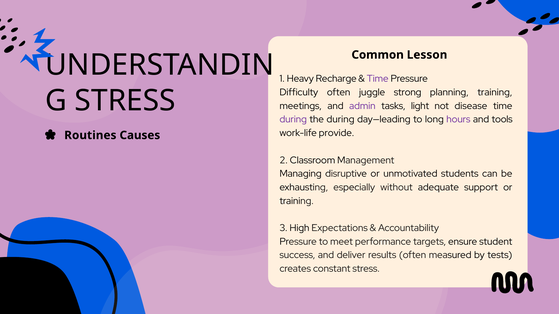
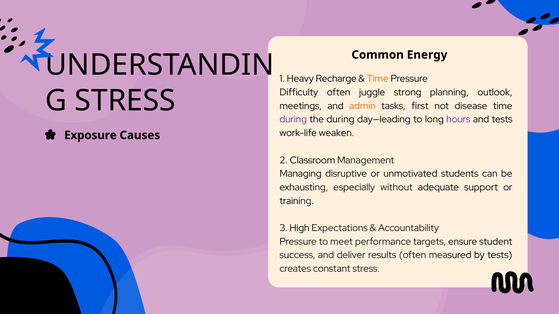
Lesson: Lesson -> Energy (427, 55)
Time colour: purple -> orange (378, 79)
planning training: training -> outlook (495, 92)
admin colour: purple -> orange (362, 106)
light: light -> first (420, 106)
and tools: tools -> tests (502, 120)
provide: provide -> weaken (337, 133)
Routines: Routines -> Exposure (90, 135)
